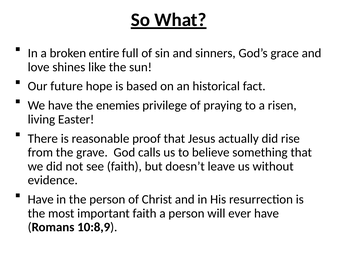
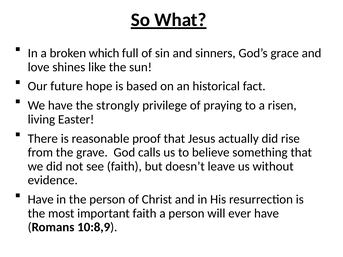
entire: entire -> which (104, 53)
enemies: enemies -> strongly (118, 106)
